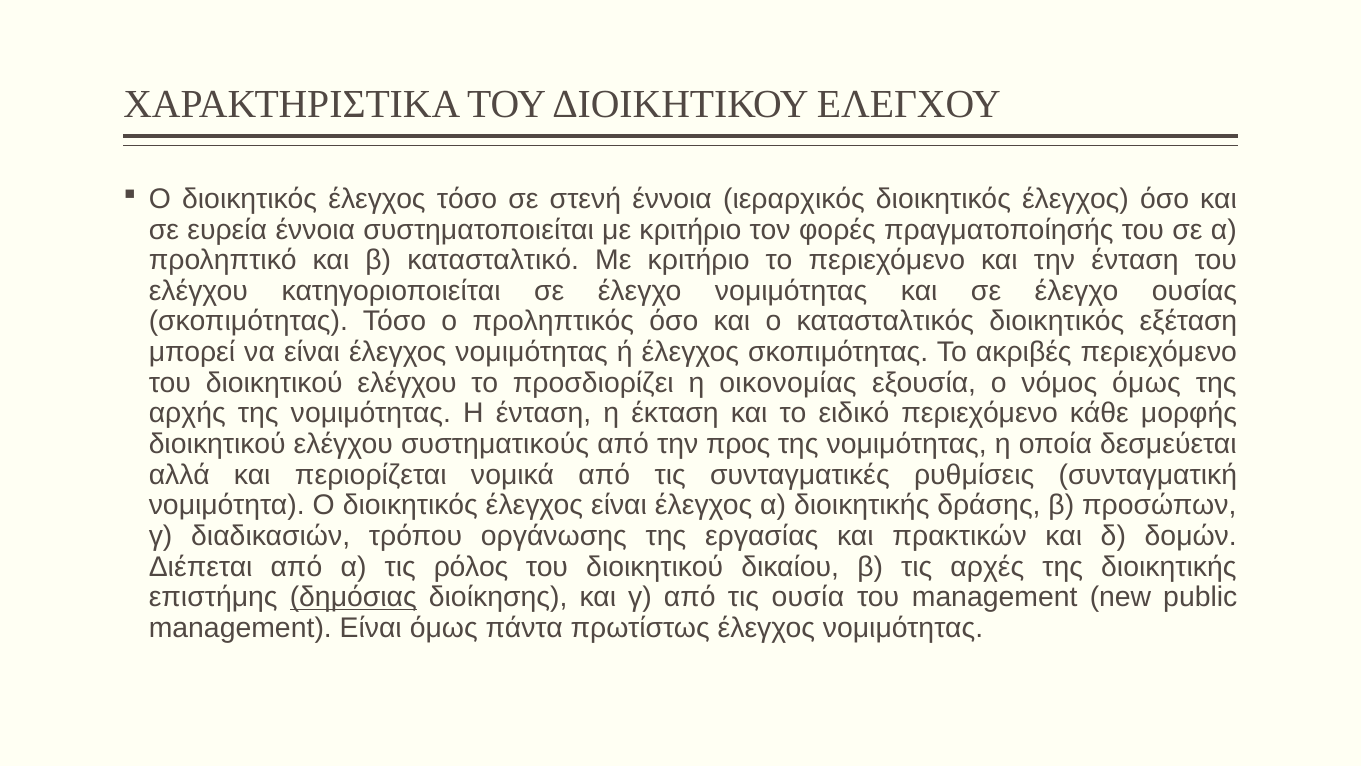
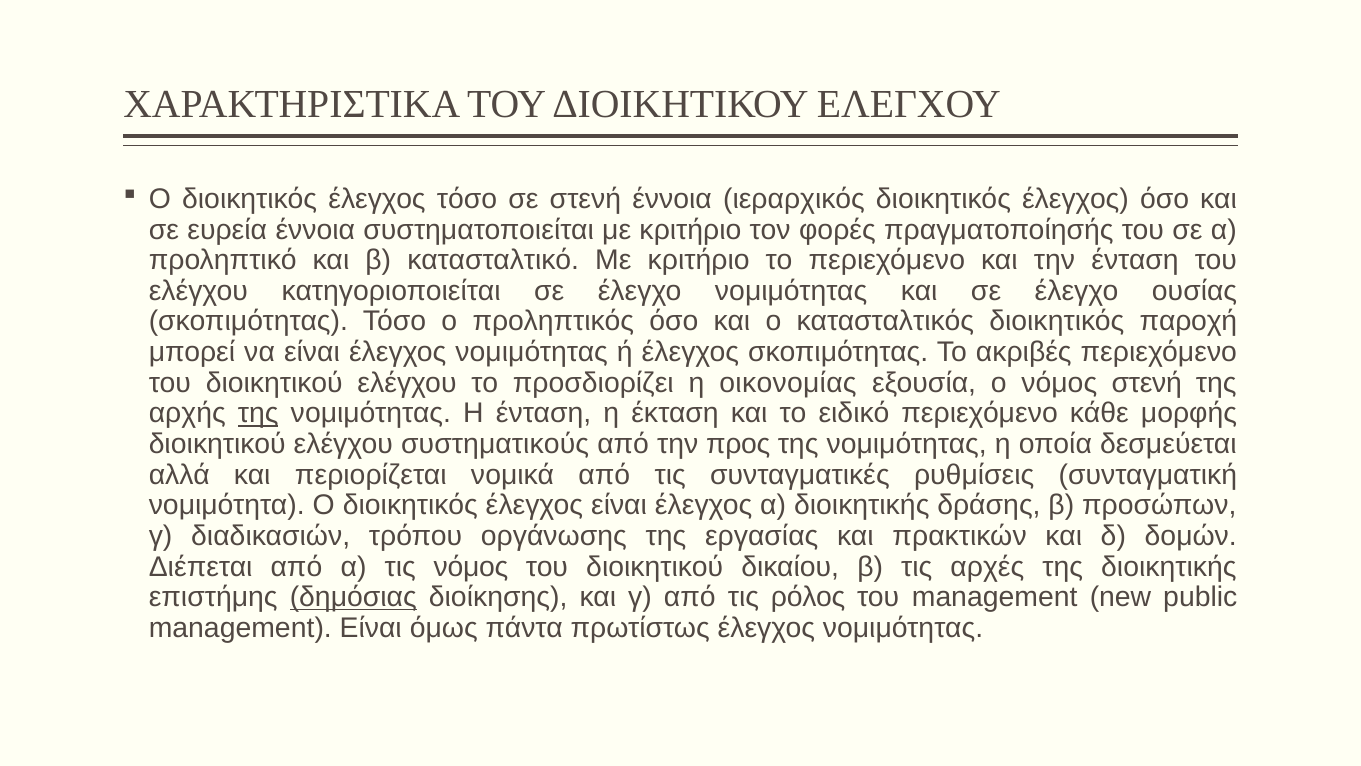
εξέταση: εξέταση -> παροχή (1188, 321)
νόμος όμως: όμως -> στενή (1147, 383)
της underline: none -> present (258, 413)
τις ρόλος: ρόλος -> νόμος (471, 566)
ουσία: ουσία -> ρόλος (808, 597)
